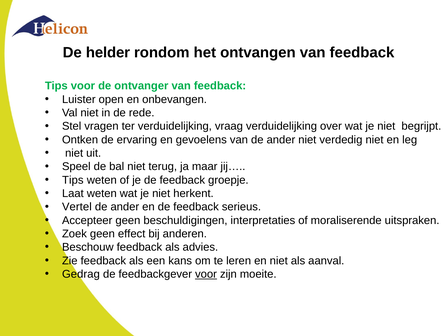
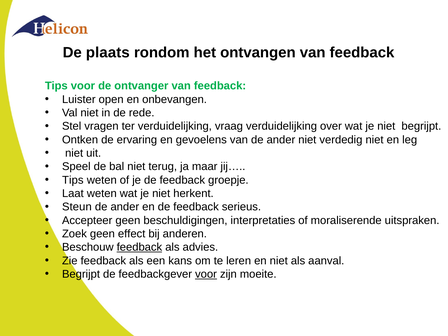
helder: helder -> plaats (108, 53)
Vertel: Vertel -> Steun (77, 207)
feedback underline: none -> present (139, 247)
Gedrag: Gedrag -> Begrijpt (81, 274)
